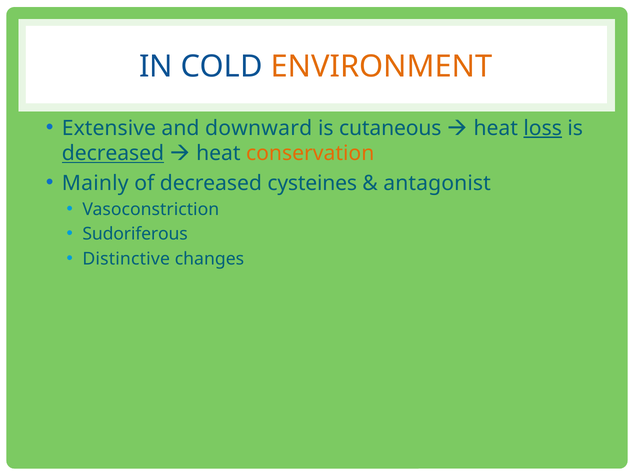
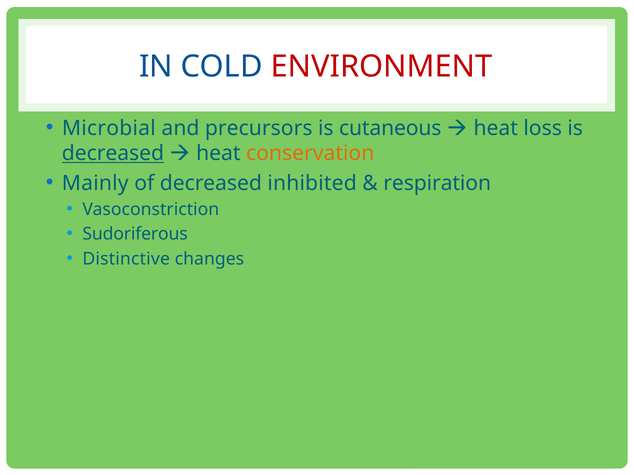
ENVIRONMENT colour: orange -> red (381, 66)
Extensive: Extensive -> Microbial (109, 128)
downward: downward -> precursors (259, 128)
loss underline: present -> none (543, 128)
cysteines: cysteines -> inhibited (312, 183)
antagonist: antagonist -> respiration (437, 183)
